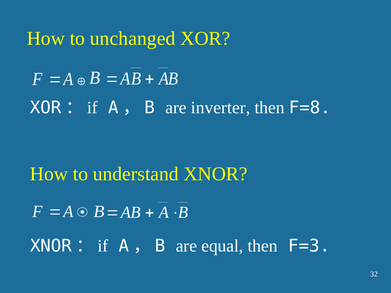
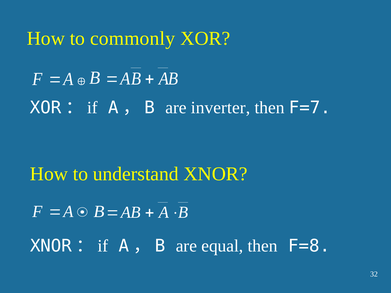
unchanged: unchanged -> commonly (133, 38)
F=8: F=8 -> F=7 (310, 108)
F=3: F=3 -> F=8 (309, 246)
